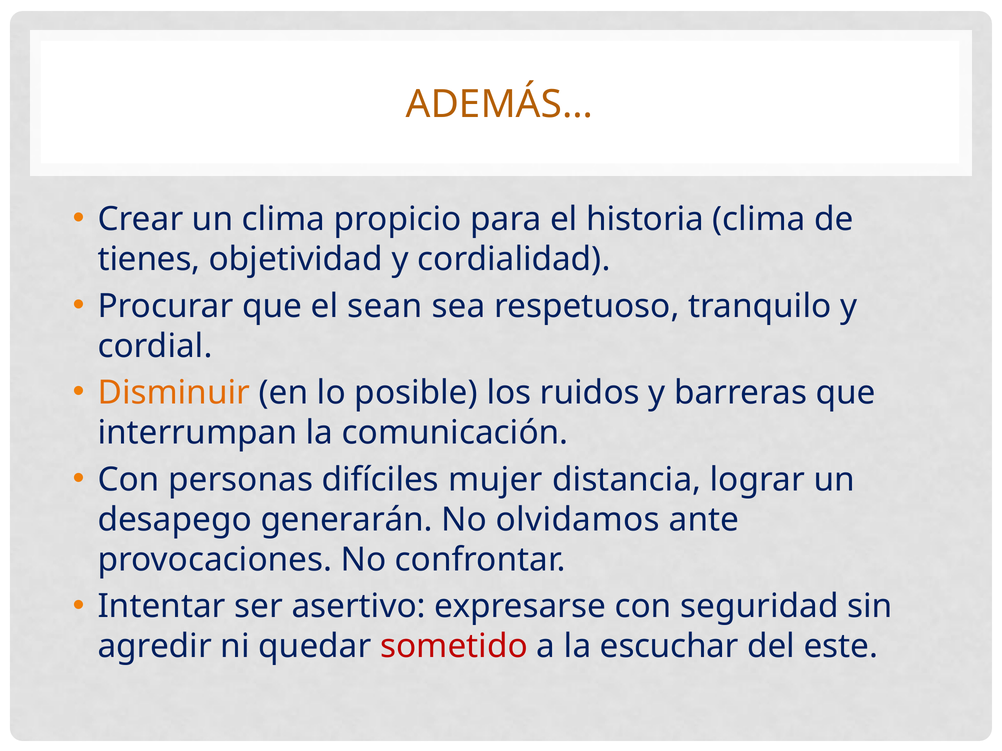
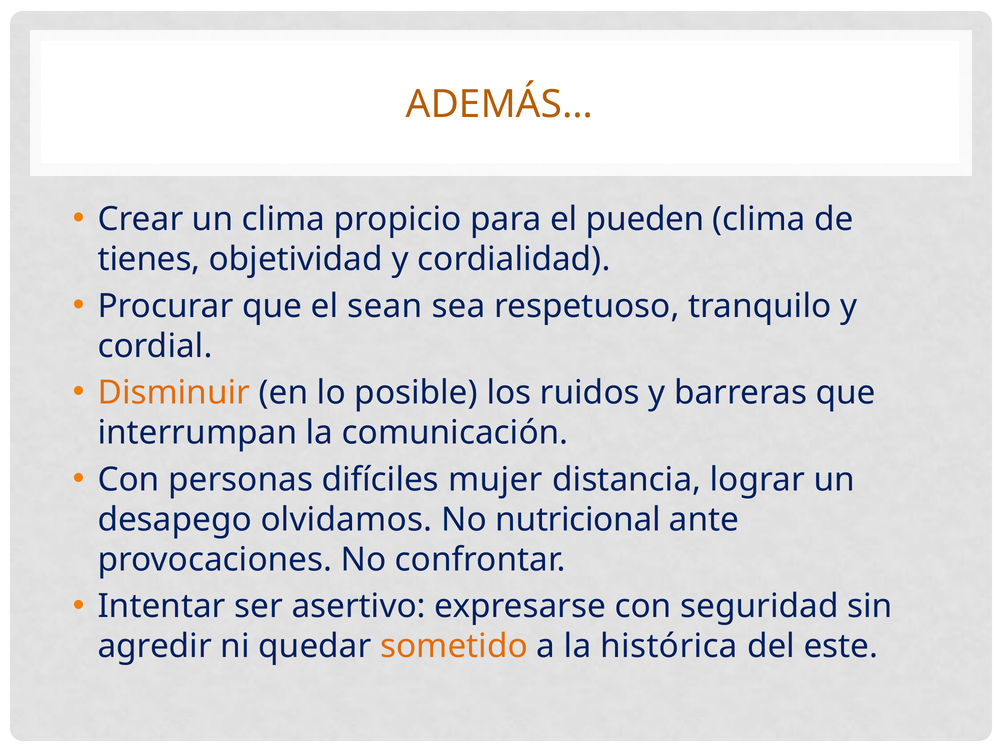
historia: historia -> pueden (645, 219)
generarán: generarán -> olvidamos (346, 520)
olvidamos: olvidamos -> nutricional (578, 520)
sometido colour: red -> orange (454, 647)
escuchar: escuchar -> histórica (669, 647)
